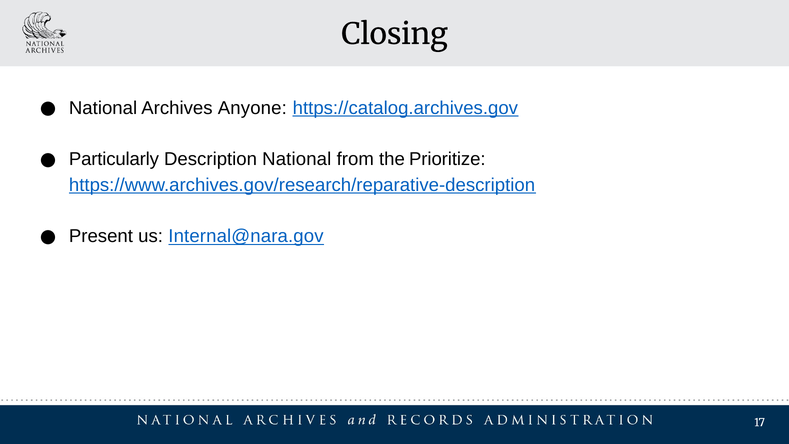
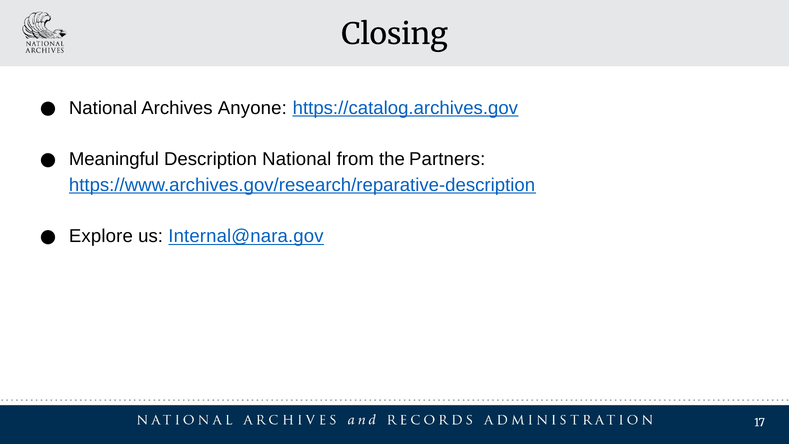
Particularly: Particularly -> Meaningful (114, 159)
Prioritize: Prioritize -> Partners (447, 159)
Present: Present -> Explore (101, 236)
